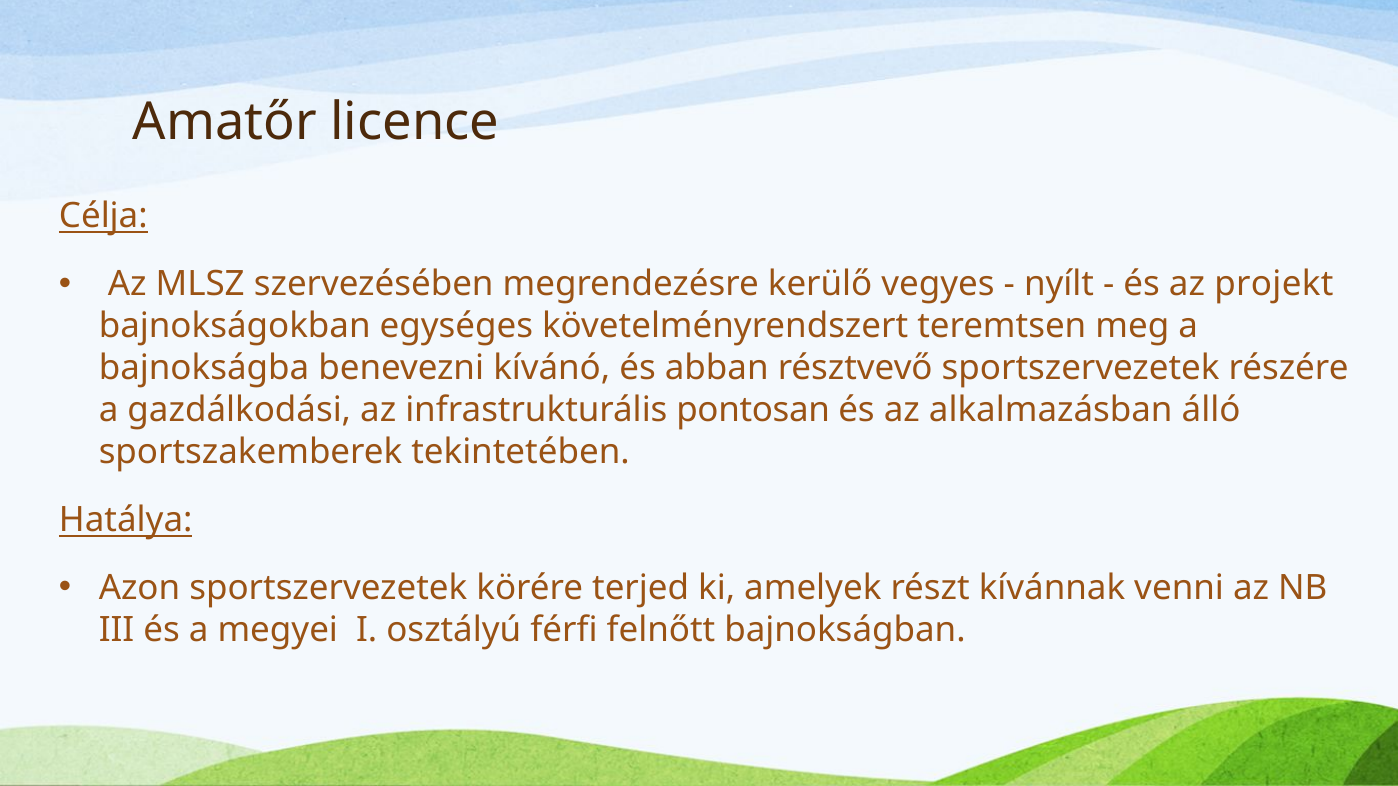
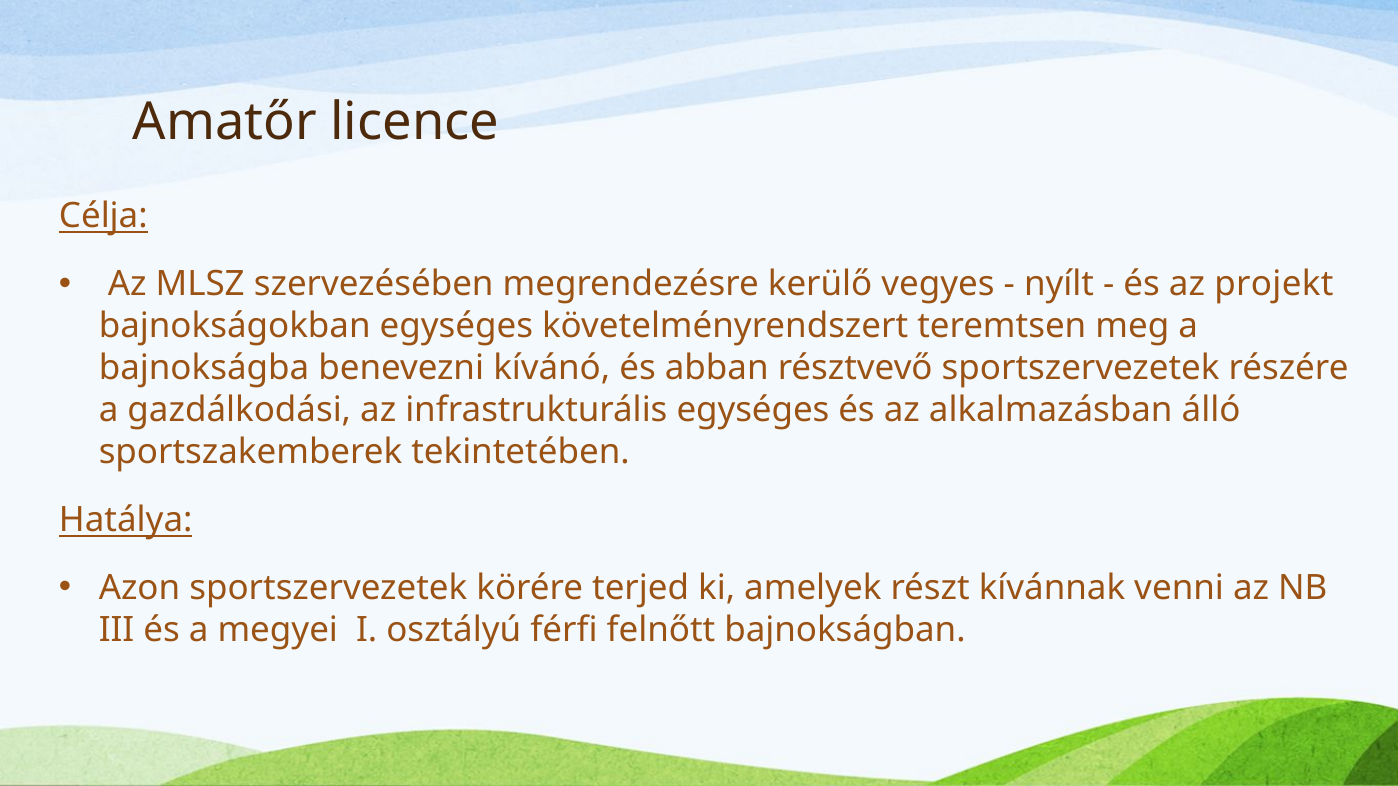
infrastrukturális pontosan: pontosan -> egységes (753, 410)
